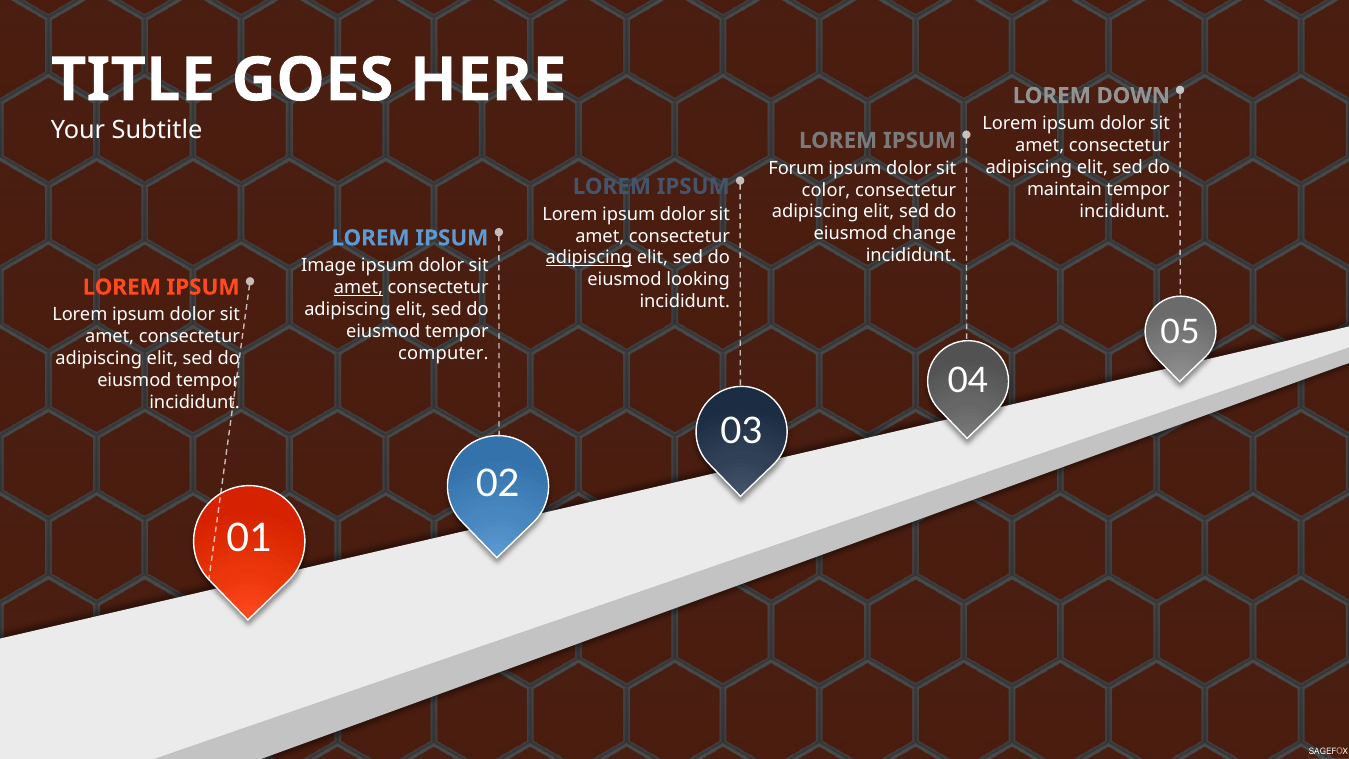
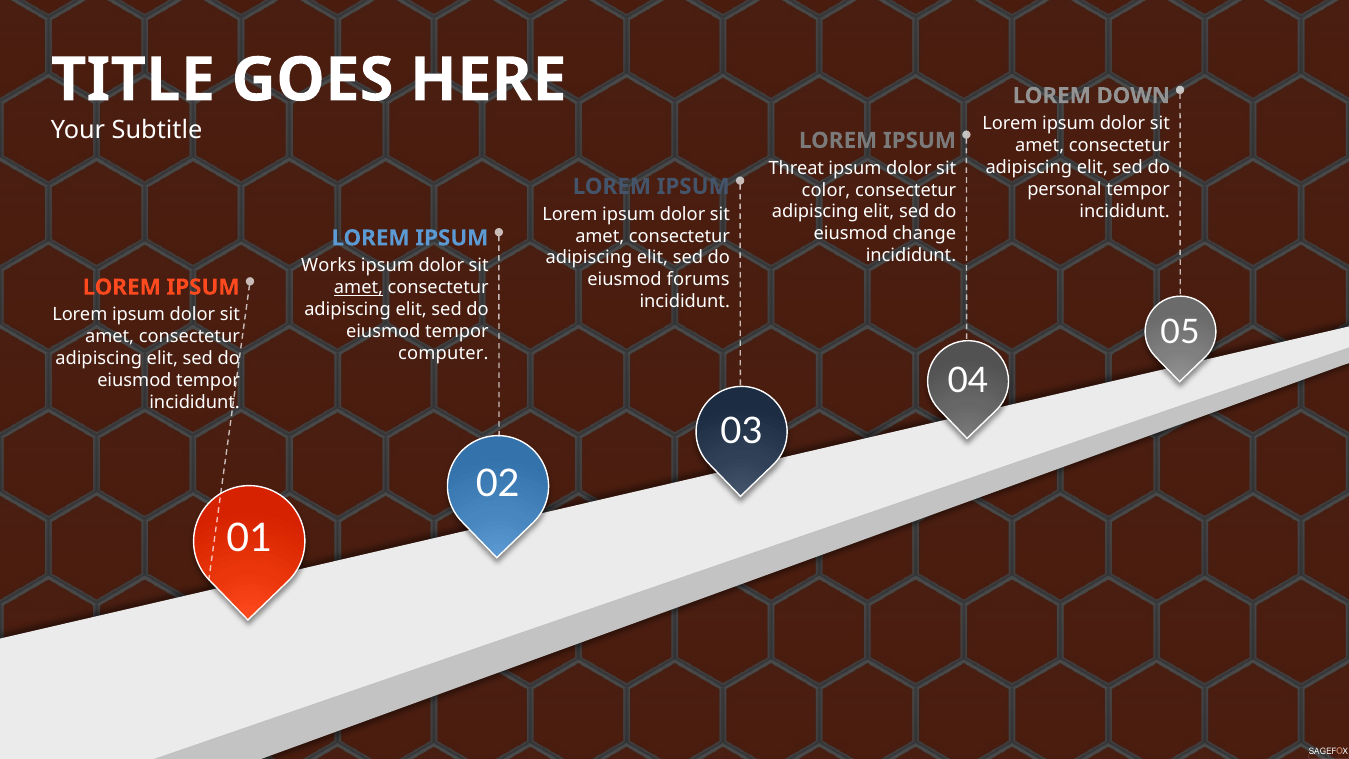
Forum: Forum -> Threat (796, 168)
maintain: maintain -> personal (1064, 189)
adipiscing underline: present -> none (589, 258)
Image: Image -> Works (329, 266)
looking: looking -> forums (698, 280)
